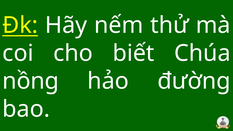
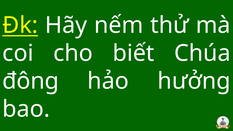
nồng: nồng -> đông (31, 81)
đường: đường -> hưởng (194, 81)
